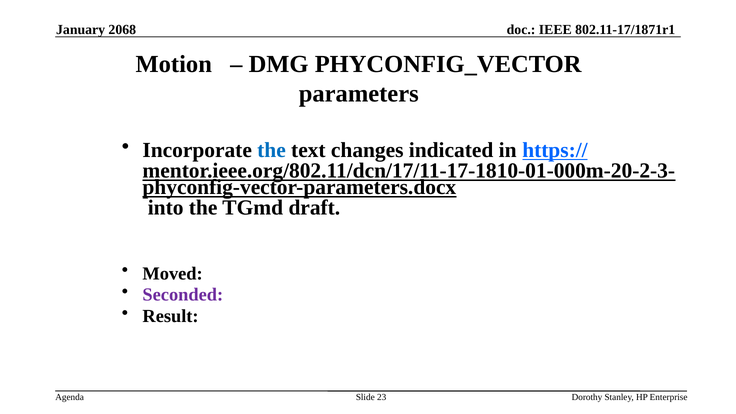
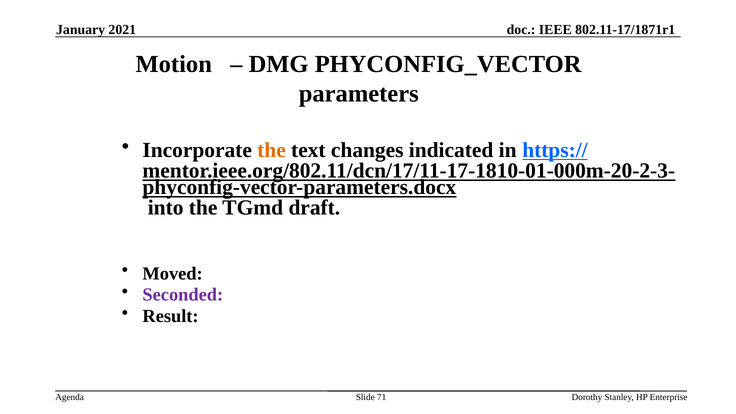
2068: 2068 -> 2021 (122, 29)
the colour: blue -> orange (272, 150)
23: 23 -> 71 (382, 397)
